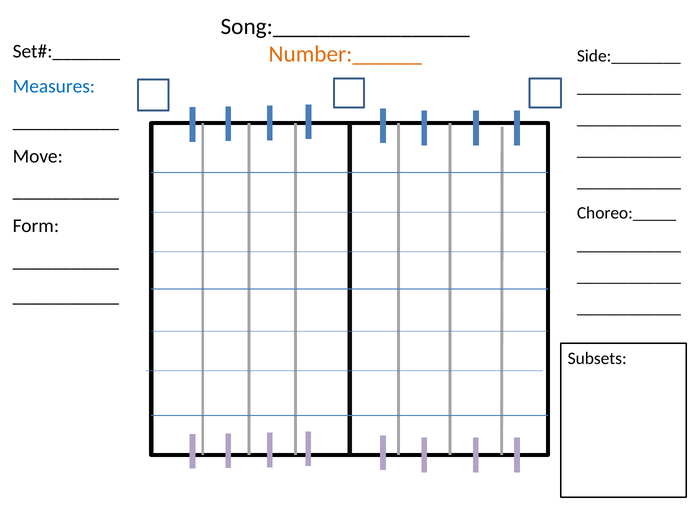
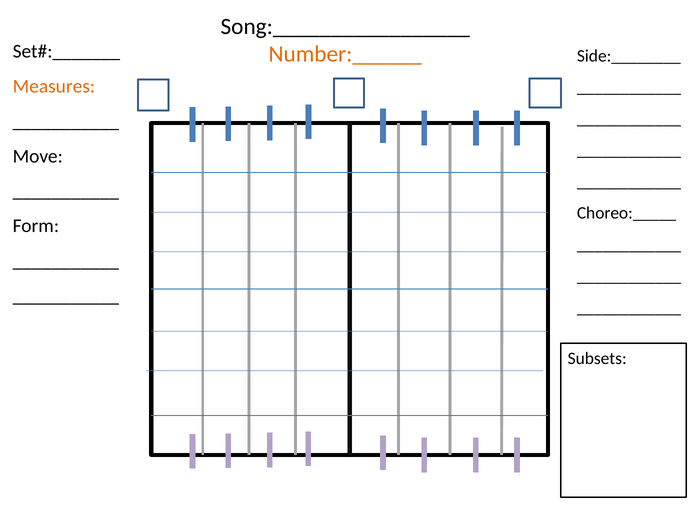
Measures colour: blue -> orange (54, 86)
